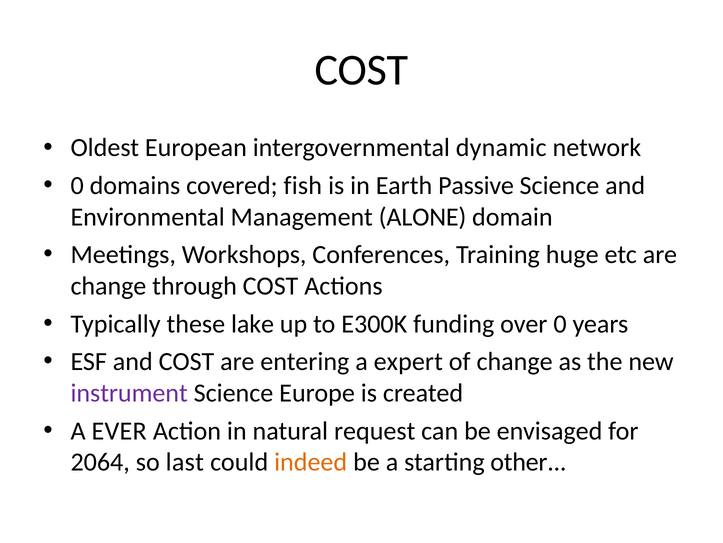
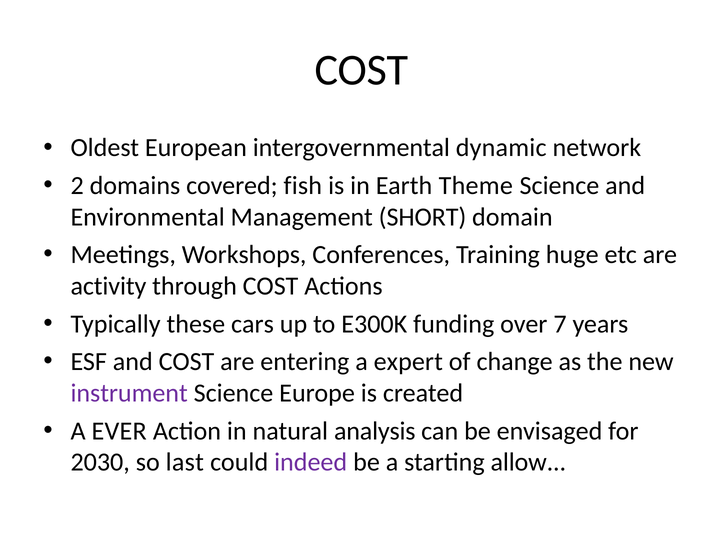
0: 0 -> 2 (77, 185)
Passive: Passive -> Theme (476, 185)
ALONE: ALONE -> SHORT (423, 217)
change: change -> activity (108, 286)
lake: lake -> cars (252, 323)
over 0: 0 -> 7 (560, 323)
request: request -> analysis (375, 430)
2064: 2064 -> 2030 (100, 462)
indeed colour: orange -> purple (311, 462)
other: other -> allow (528, 462)
